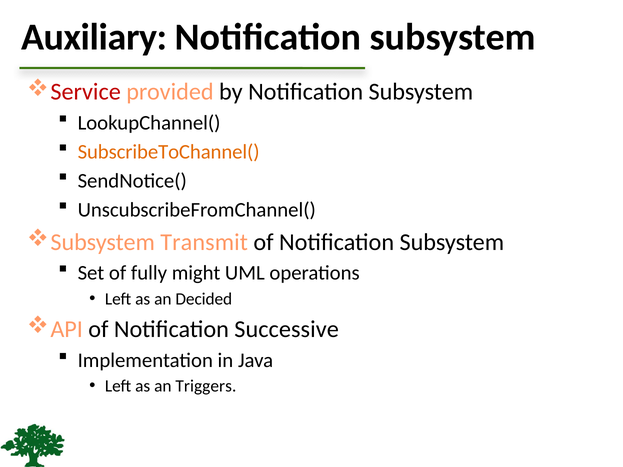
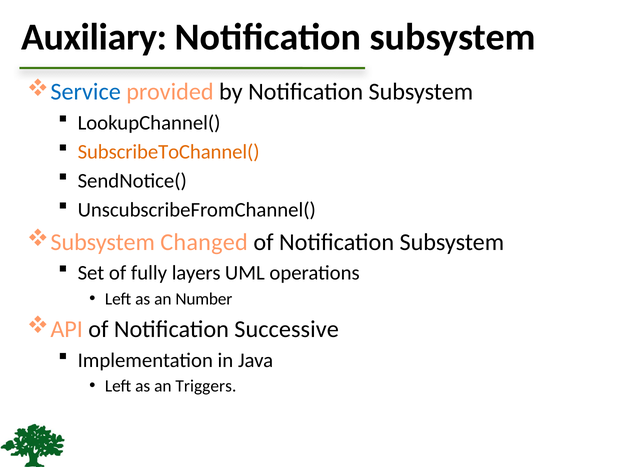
Service colour: red -> blue (86, 92)
Transmit: Transmit -> Changed (204, 242)
might: might -> layers (196, 273)
Decided: Decided -> Number (204, 299)
